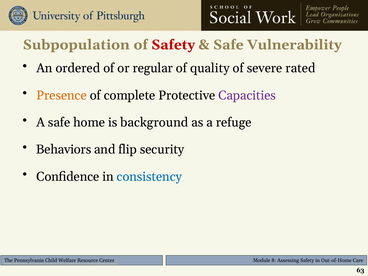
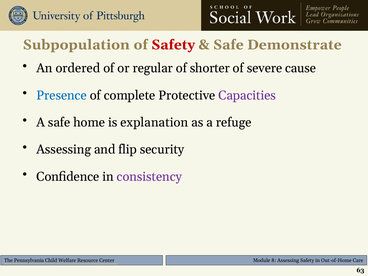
Vulnerability: Vulnerability -> Demonstrate (294, 45)
quality: quality -> shorter (210, 68)
rated: rated -> cause (301, 68)
Presence colour: orange -> blue (62, 95)
background: background -> explanation (154, 122)
Behaviors: Behaviors -> Assessing (64, 150)
consistency colour: blue -> purple (149, 177)
